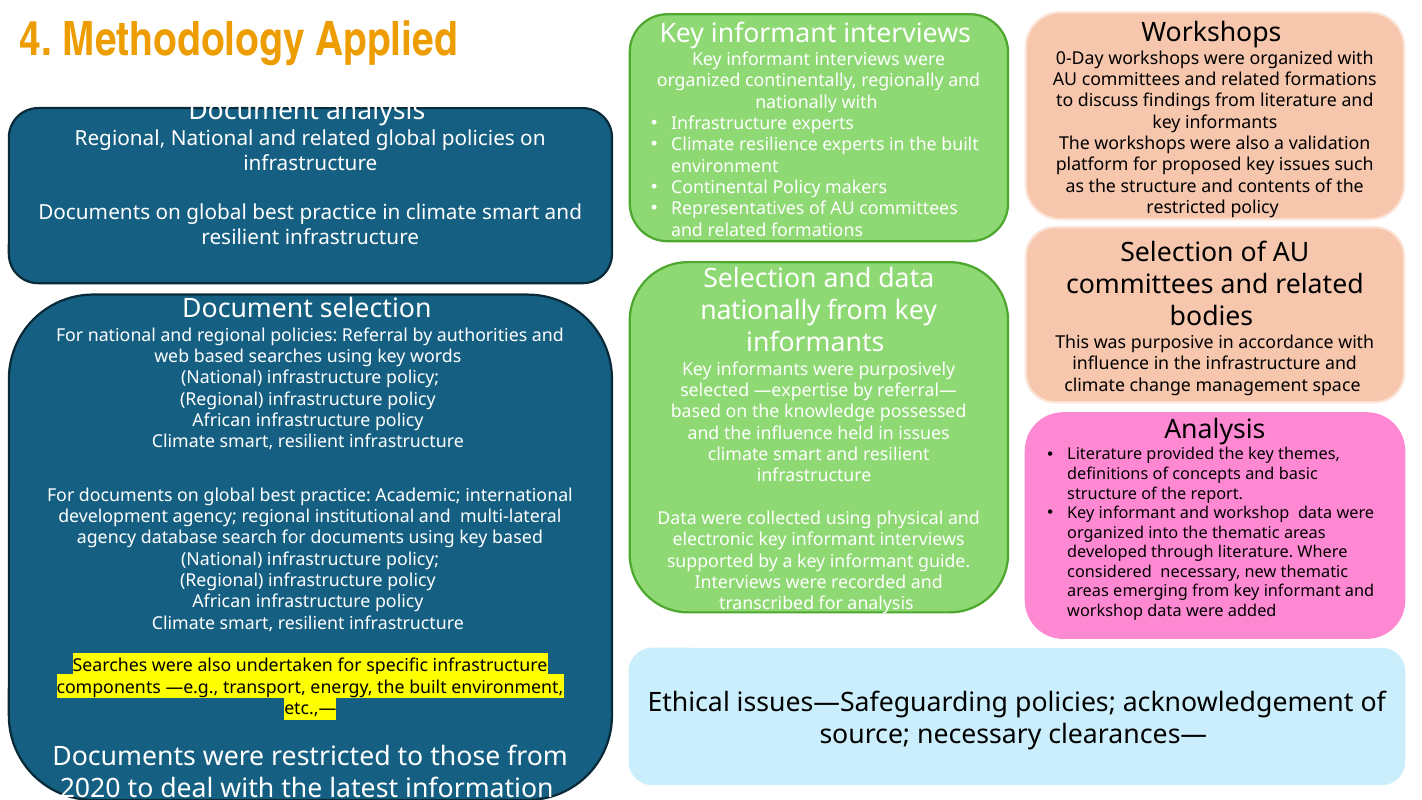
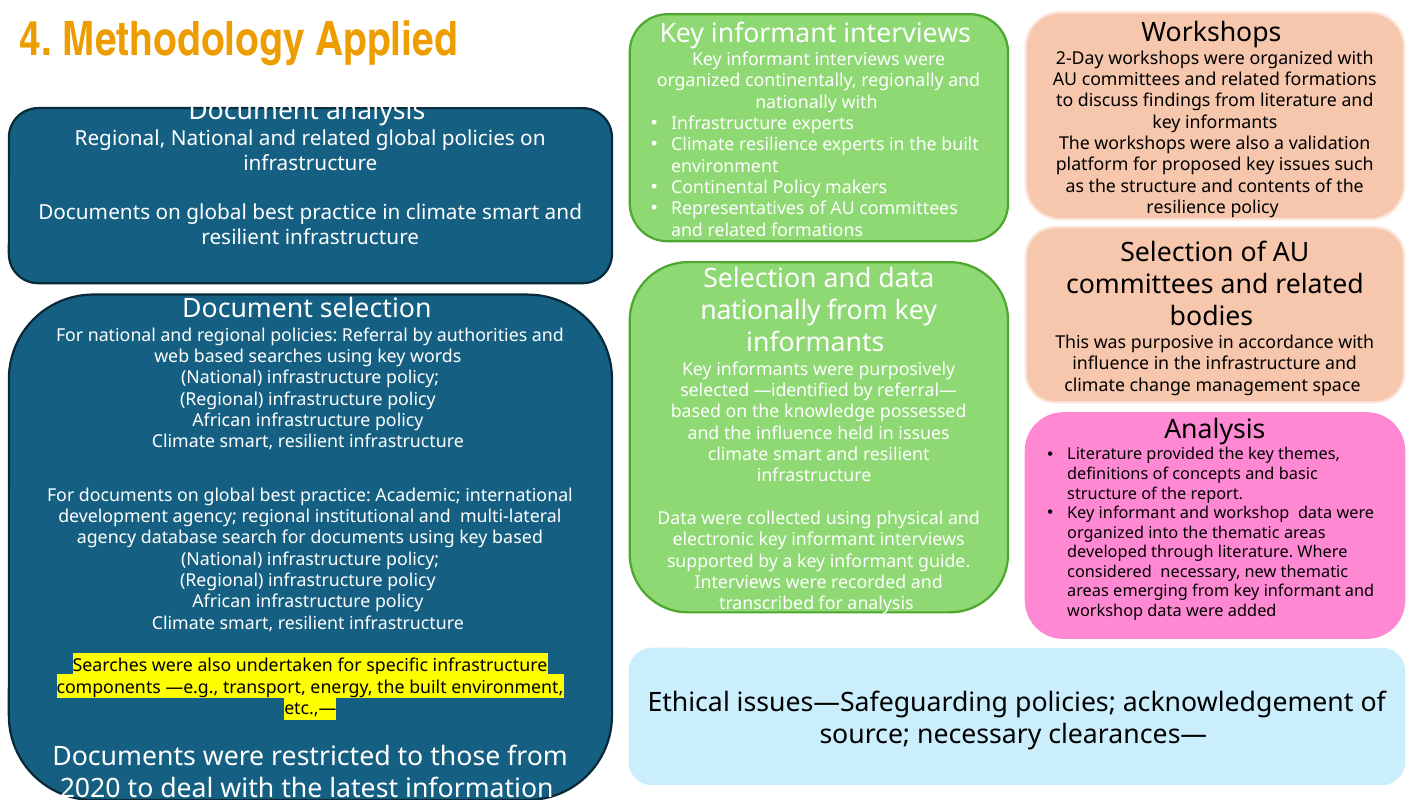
0-Day: 0-Day -> 2-Day (1080, 58)
restricted: restricted -> resilience (1186, 208)
—expertise: —expertise -> —identified (801, 390)
